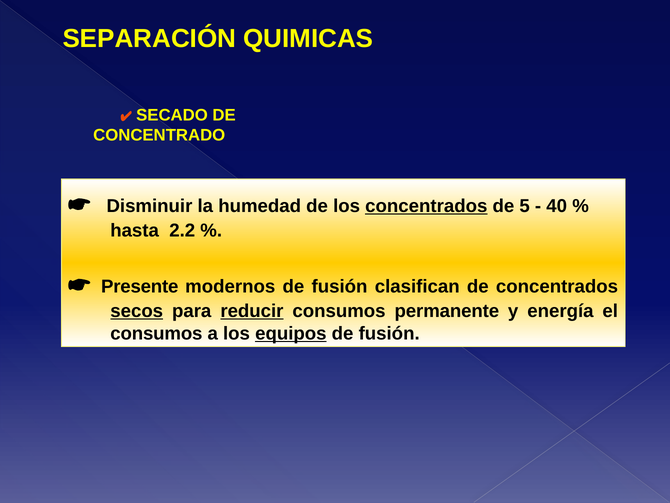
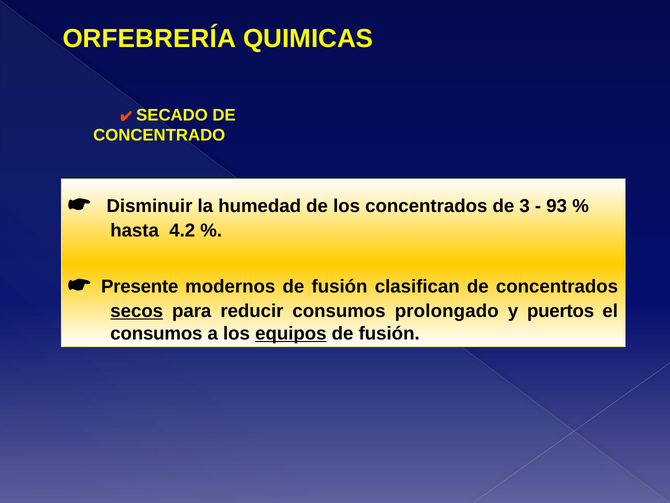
SEPARACIÓN: SEPARACIÓN -> ORFEBRERÍA (149, 39)
concentrados underline: present -> none (426, 206)
5: 5 -> 3 (525, 206)
40: 40 -> 93 (557, 206)
2.2: 2.2 -> 4.2 (182, 230)
reducir underline: present -> none (252, 311)
permanente: permanente -> prolongado (447, 311)
energía: energía -> puertos (561, 311)
